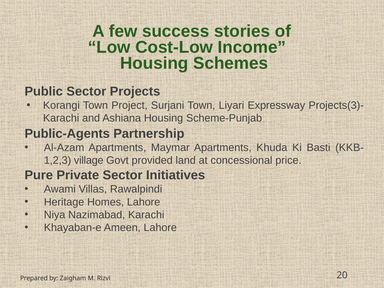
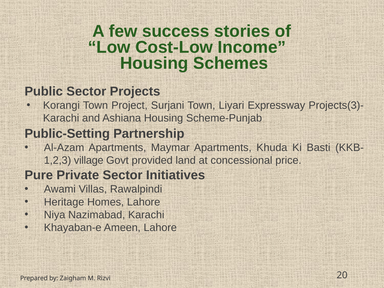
Public-Agents: Public-Agents -> Public-Setting (67, 134)
